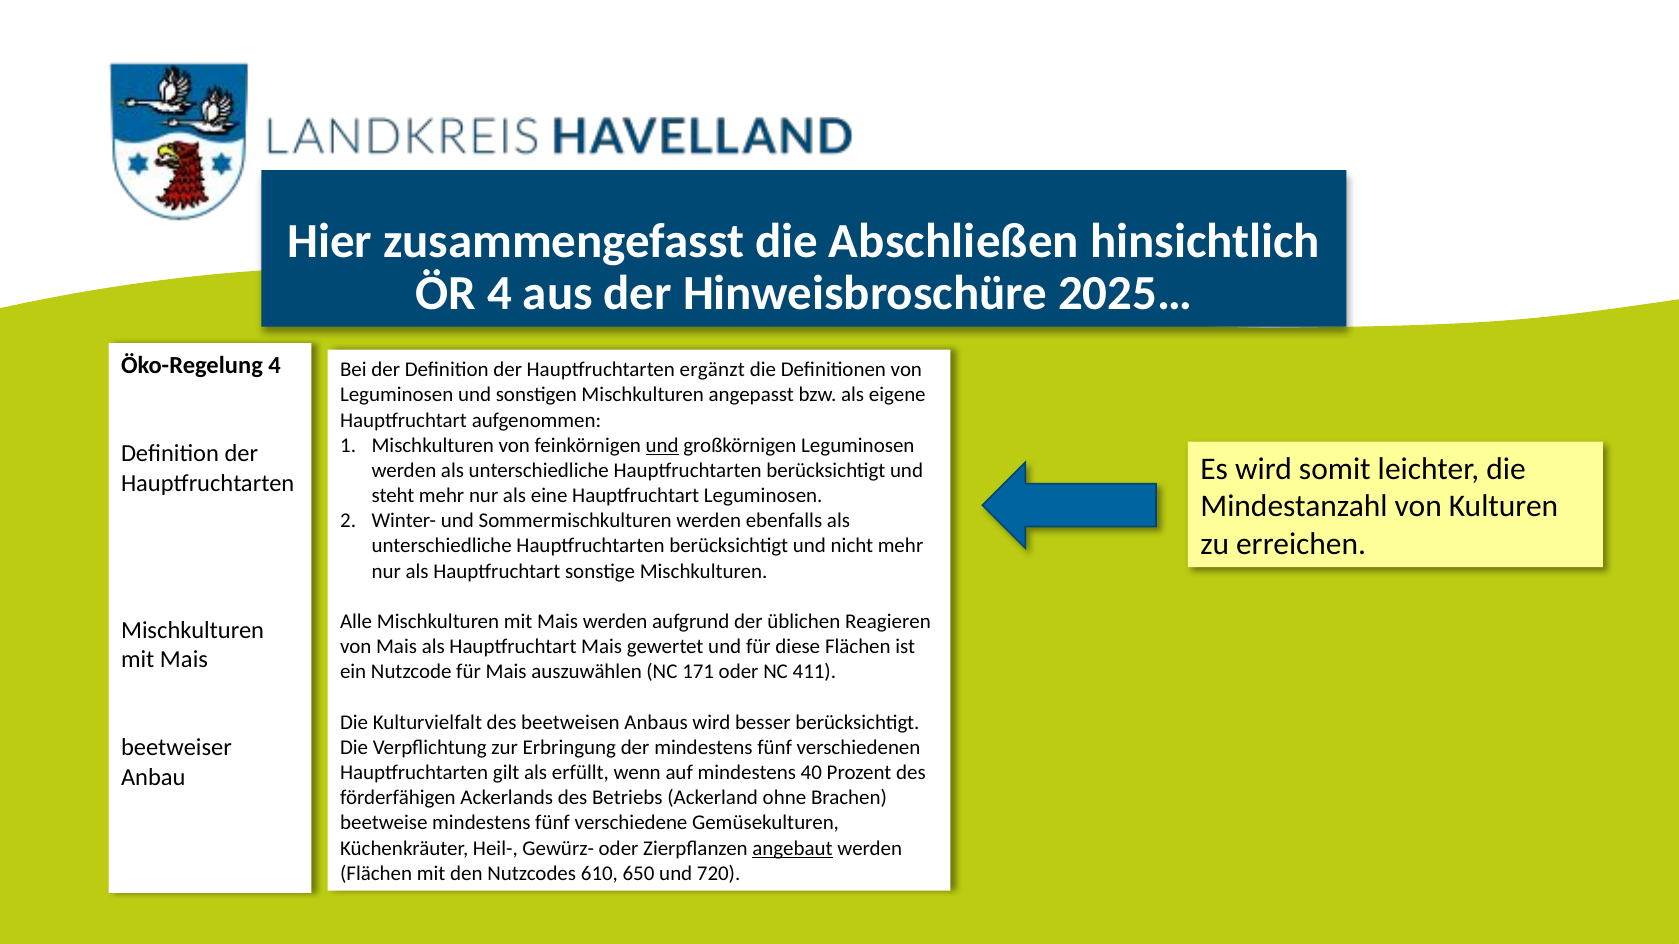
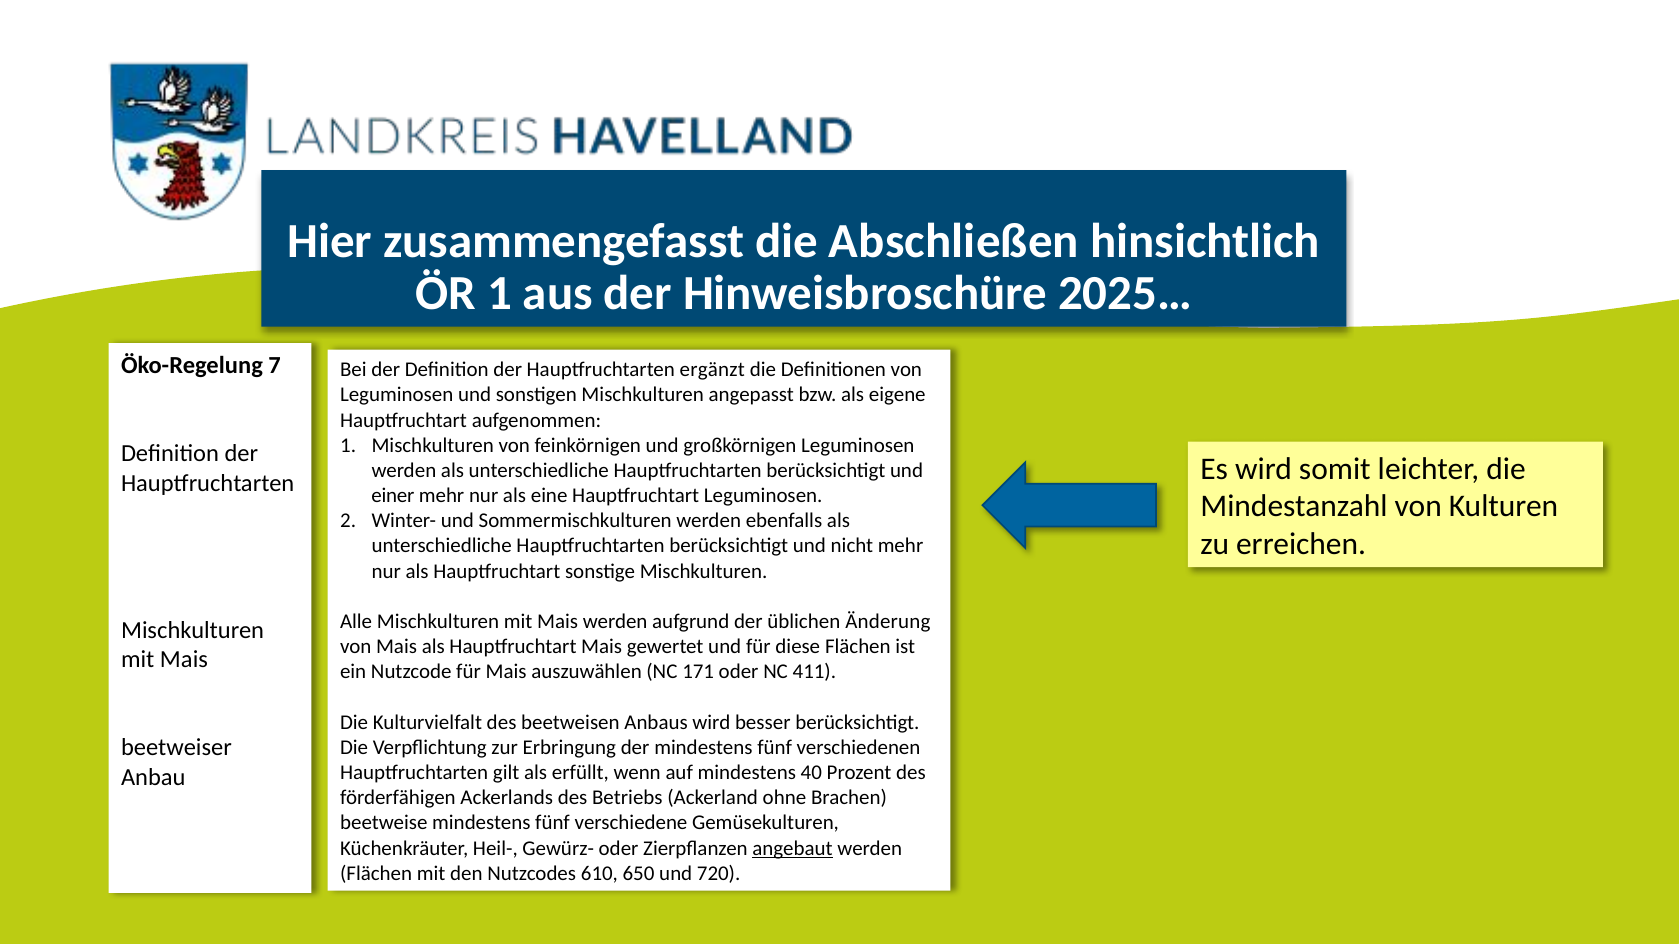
ÖR 4: 4 -> 1 (500, 294)
Öko-Regelung 4: 4 -> 7 (275, 366)
und underline: present -> none (662, 446)
steht: steht -> einer (393, 496)
Reagieren: Reagieren -> Änderung (888, 622)
